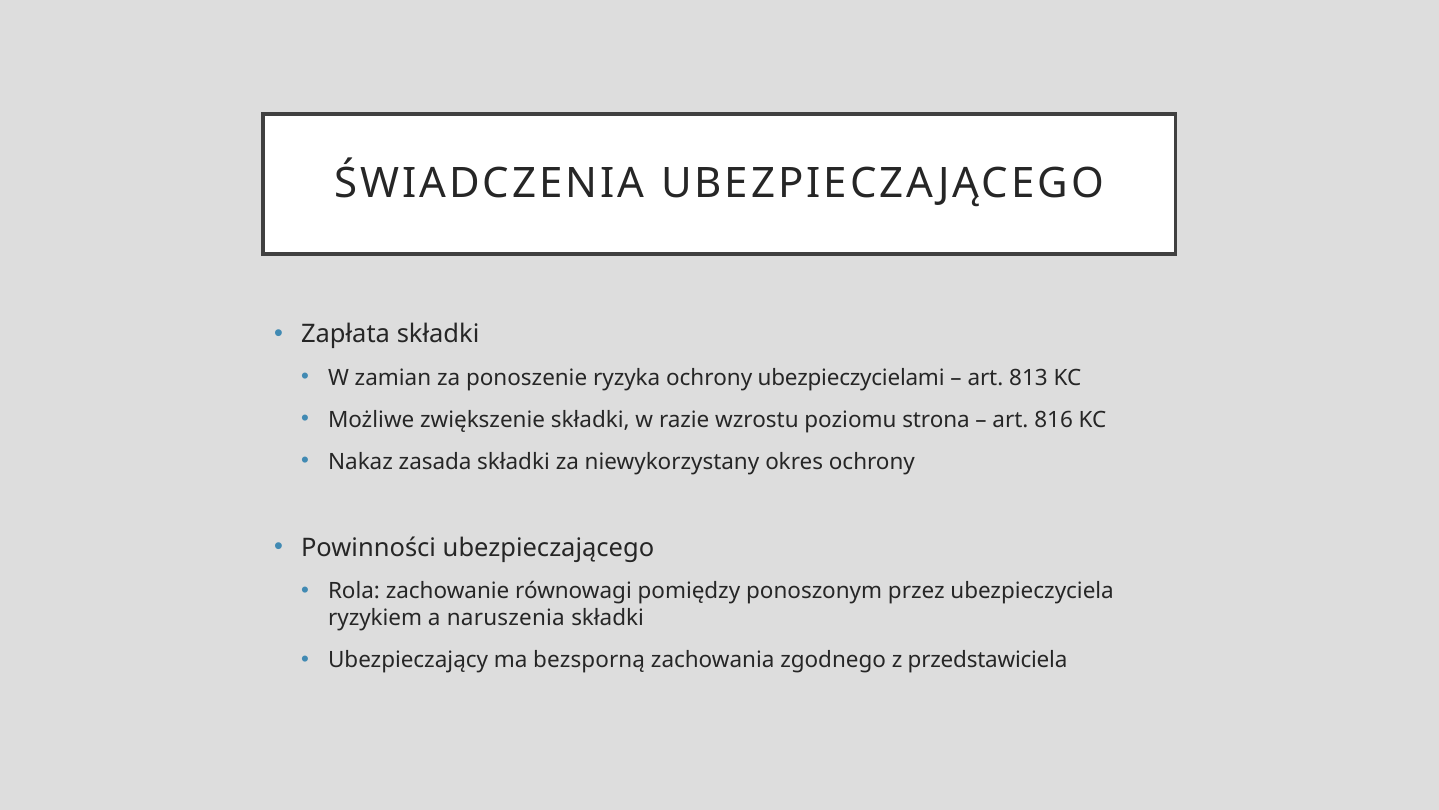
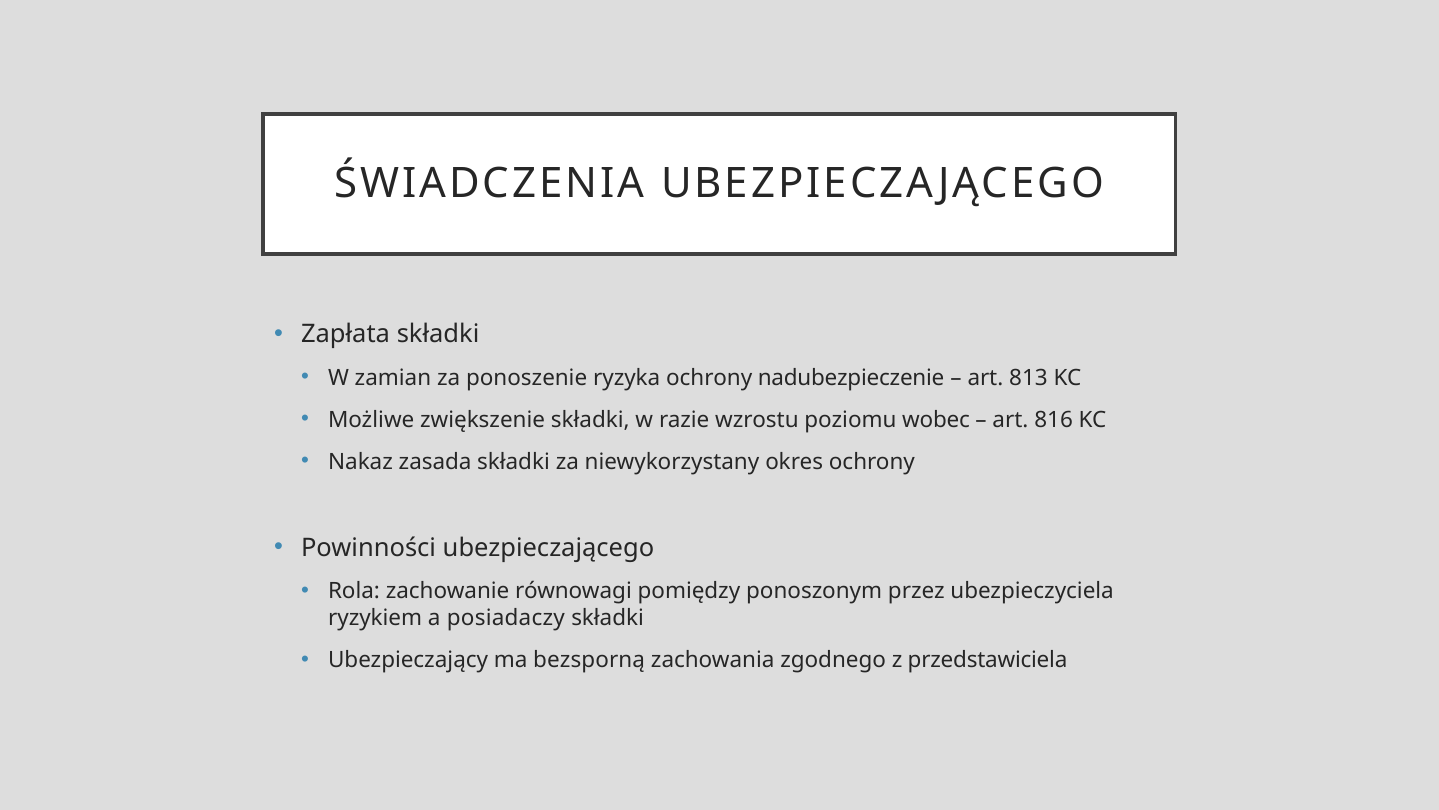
ubezpieczycielami: ubezpieczycielami -> nadubezpieczenie (851, 377)
strona: strona -> wobec (936, 419)
naruszenia: naruszenia -> posiadaczy (506, 618)
